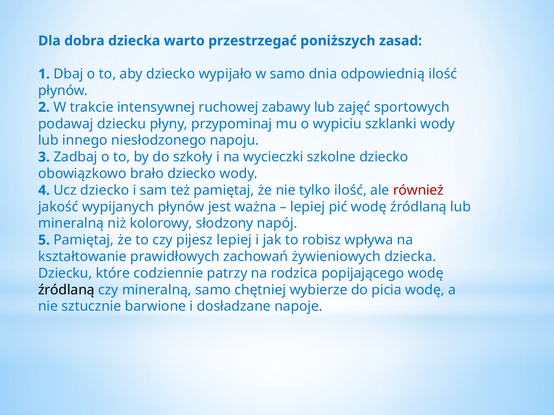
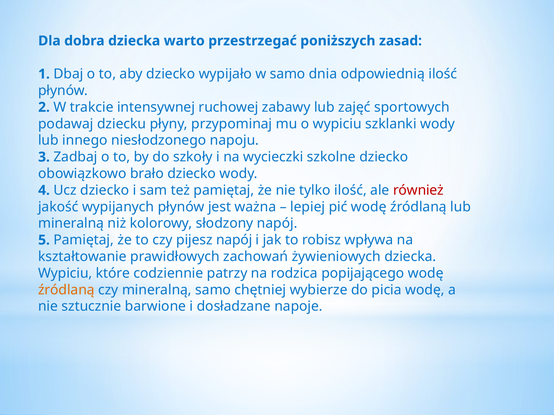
pijesz lepiej: lepiej -> napój (234, 240)
Dziecku: Dziecku -> Wypiciu (65, 274)
źródlaną colour: black -> orange (66, 290)
